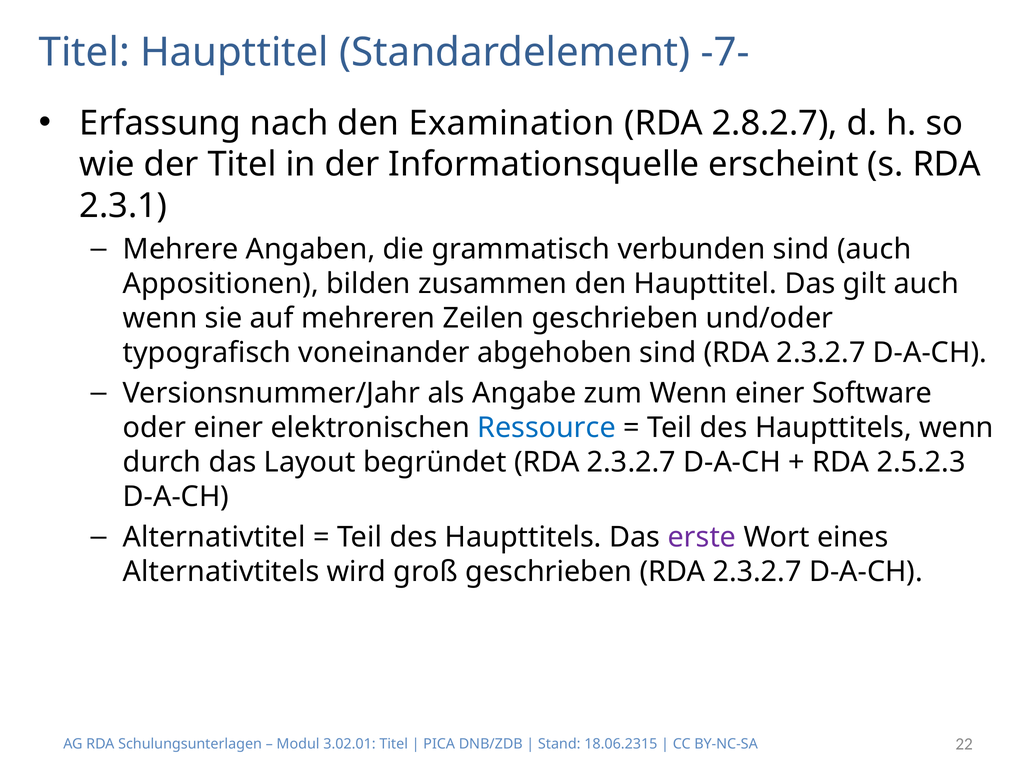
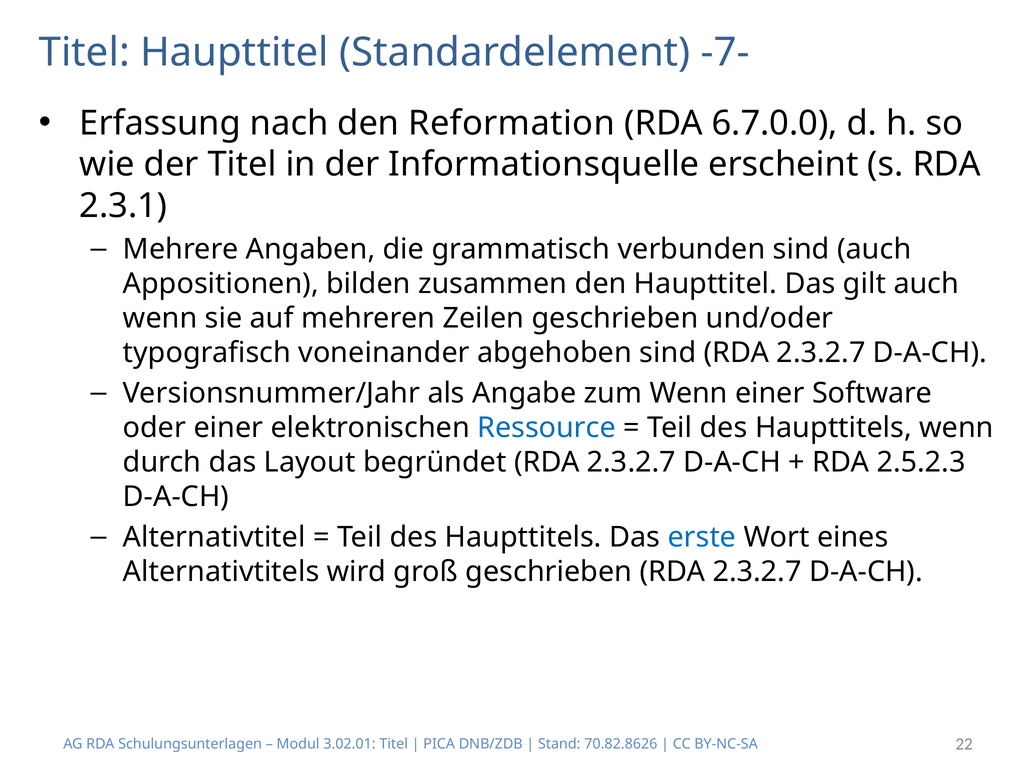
Examination: Examination -> Reformation (512, 123)
2.8.2.7: 2.8.2.7 -> 6.7.0.0 (775, 123)
erste colour: purple -> blue (702, 537)
18.06.2315: 18.06.2315 -> 70.82.8626 (621, 743)
